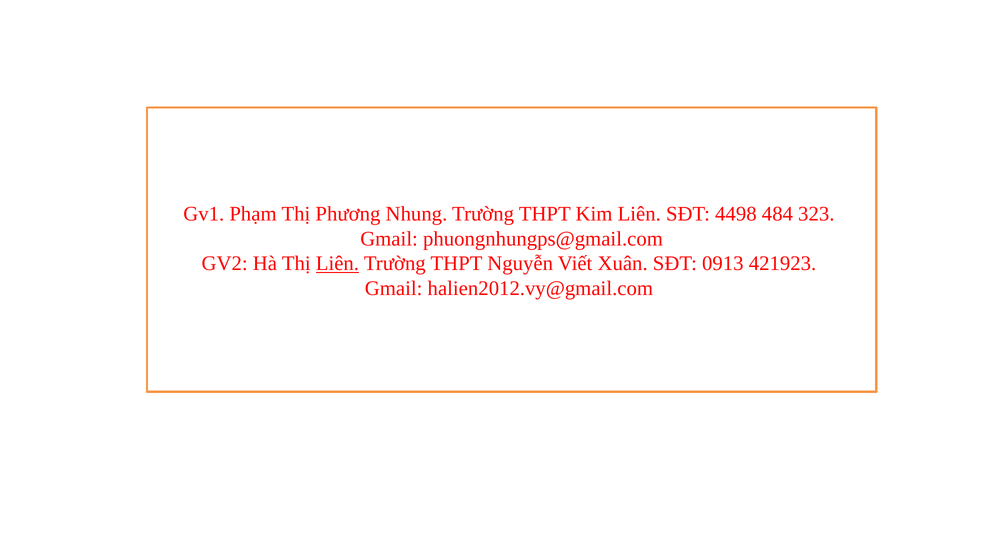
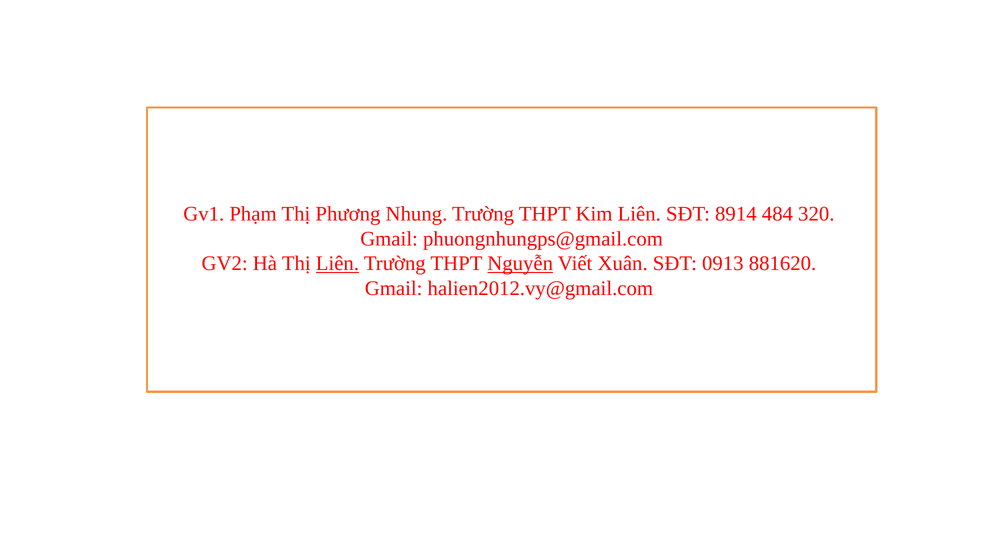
4498: 4498 -> 8914 (736, 214)
323: 323 -> 320 (816, 214)
Nguyễn underline: none -> present (520, 264)
421923: 421923 -> 881620 (783, 264)
